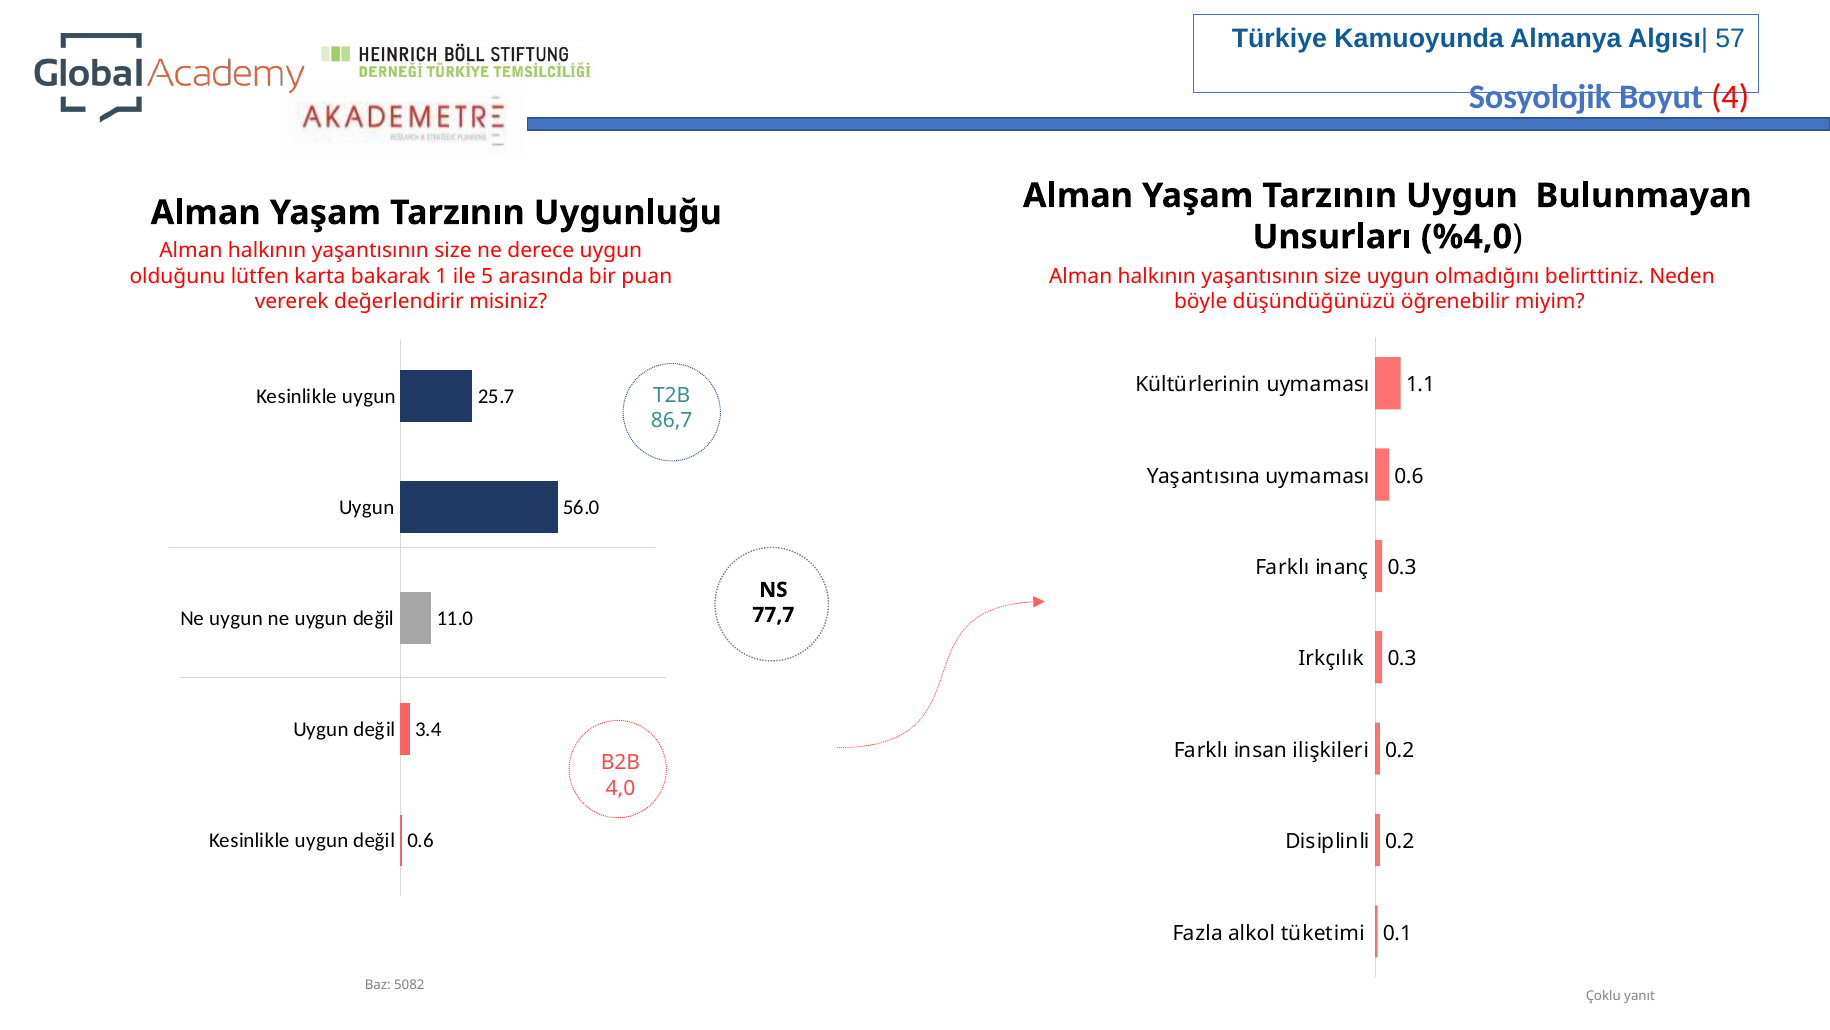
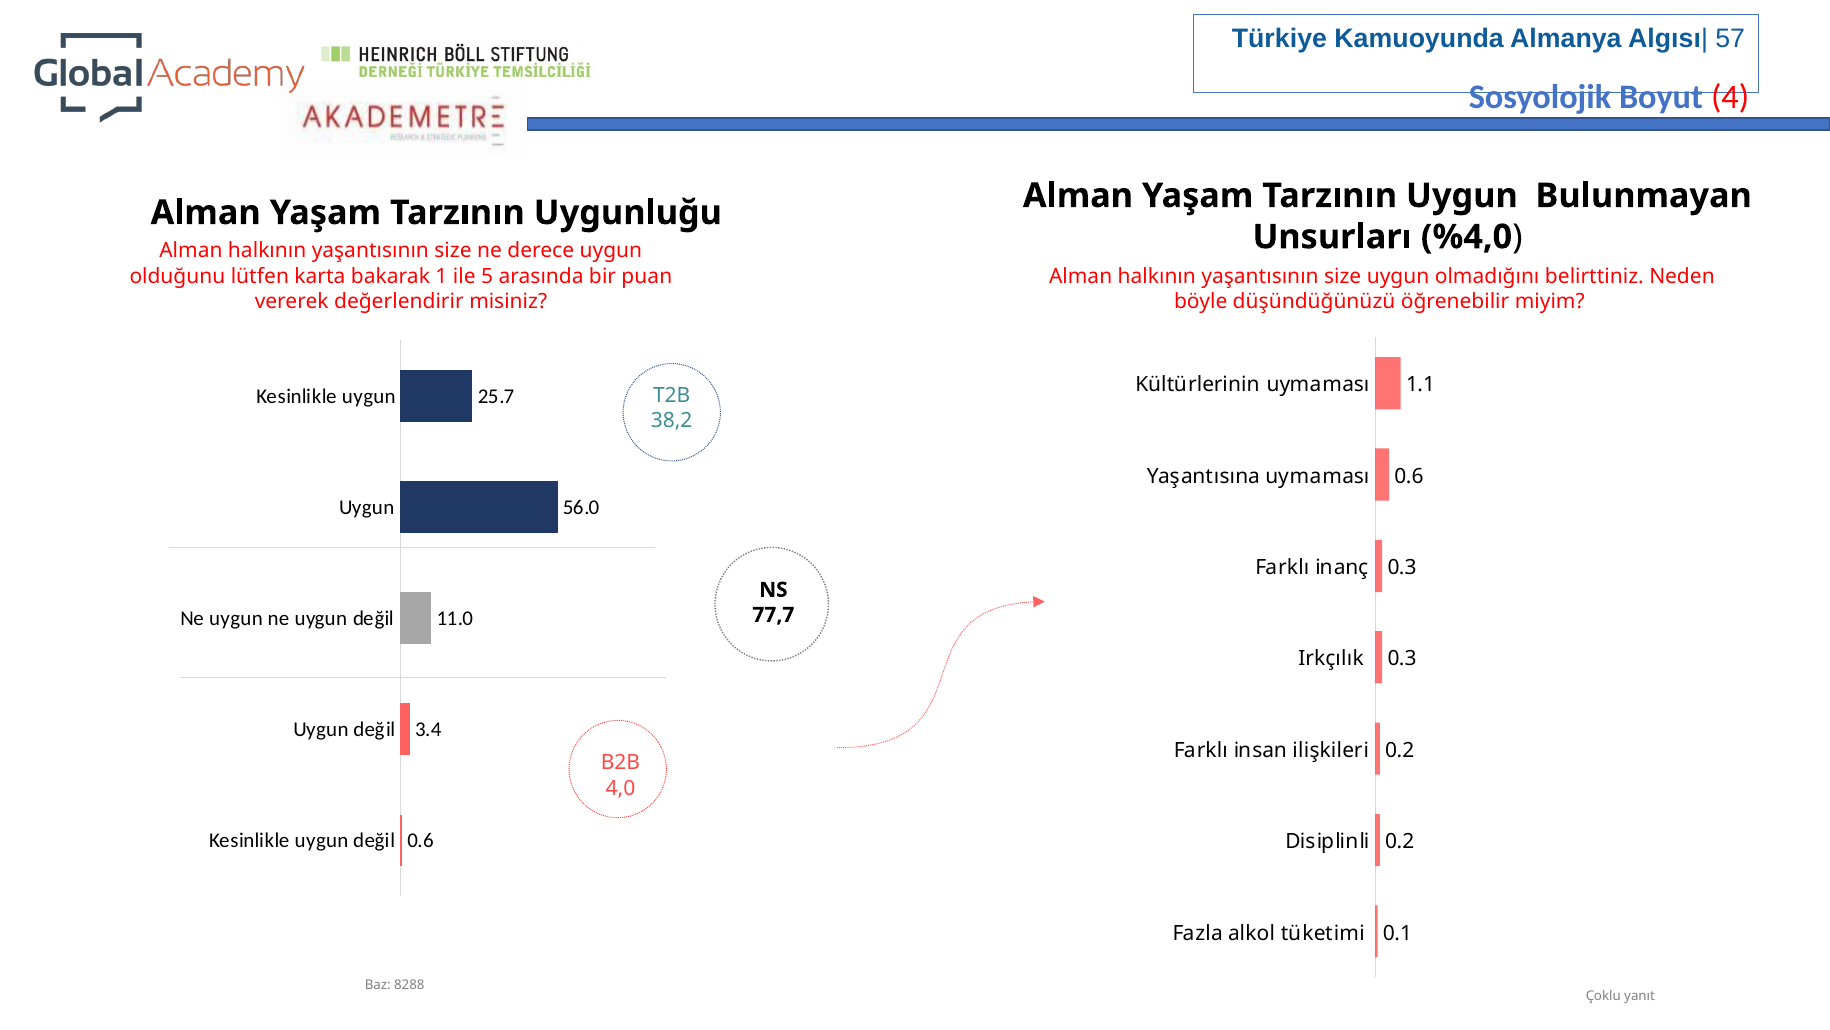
86,7: 86,7 -> 38,2 (672, 420)
5082: 5082 -> 8288 (409, 984)
